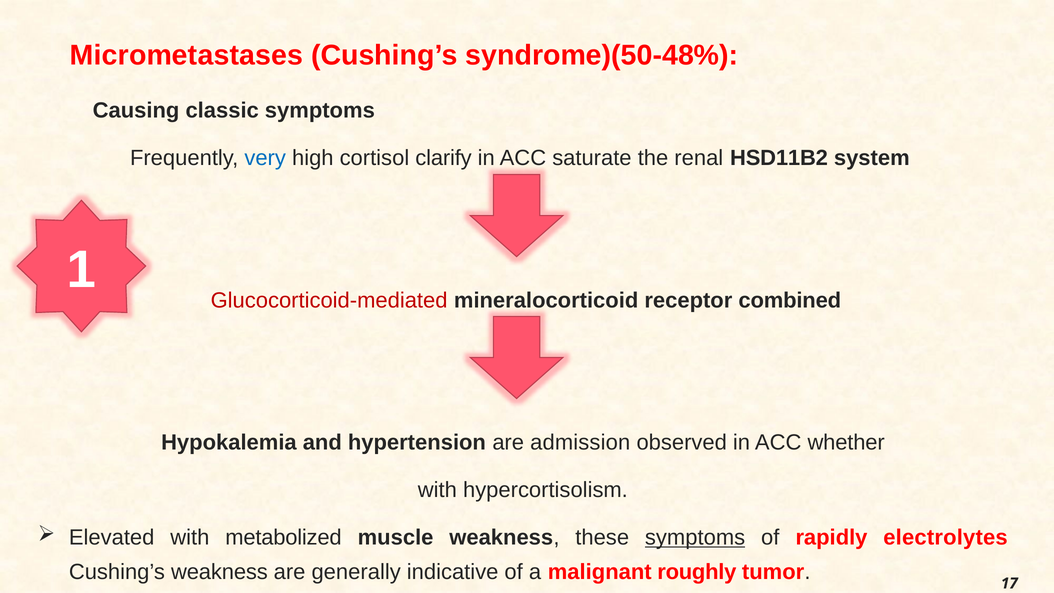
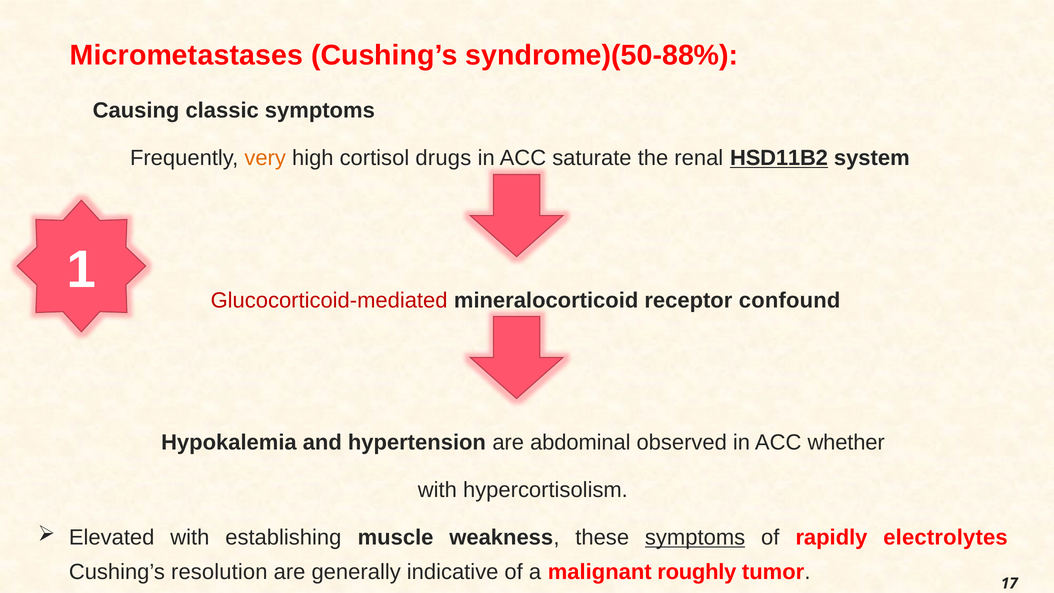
syndrome)(50-48%: syndrome)(50-48% -> syndrome)(50-88% (602, 55)
very colour: blue -> orange (265, 158)
clarify: clarify -> drugs (443, 158)
HSD11B2 underline: none -> present (779, 158)
combined: combined -> confound (790, 300)
admission: admission -> abdominal (580, 443)
metabolized: metabolized -> establishing (283, 537)
Cushing’s weakness: weakness -> resolution (219, 572)
